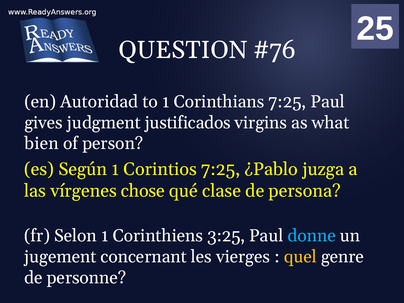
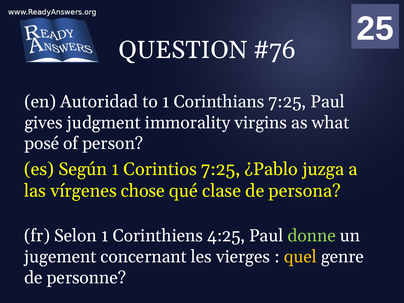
justificados: justificados -> immorality (188, 123)
bien: bien -> posé (42, 144)
3:25: 3:25 -> 4:25 (226, 236)
donne colour: light blue -> light green (312, 236)
